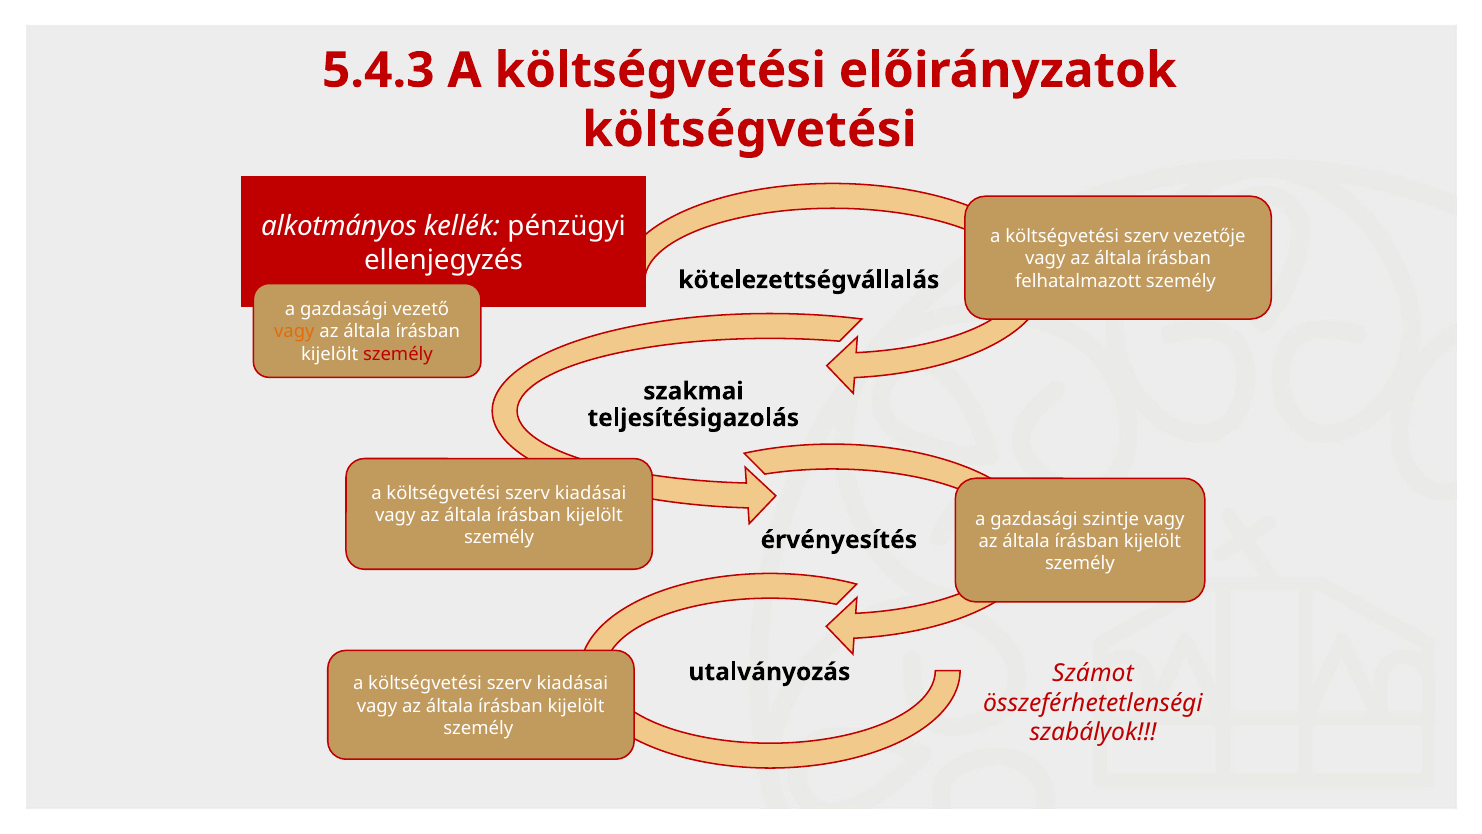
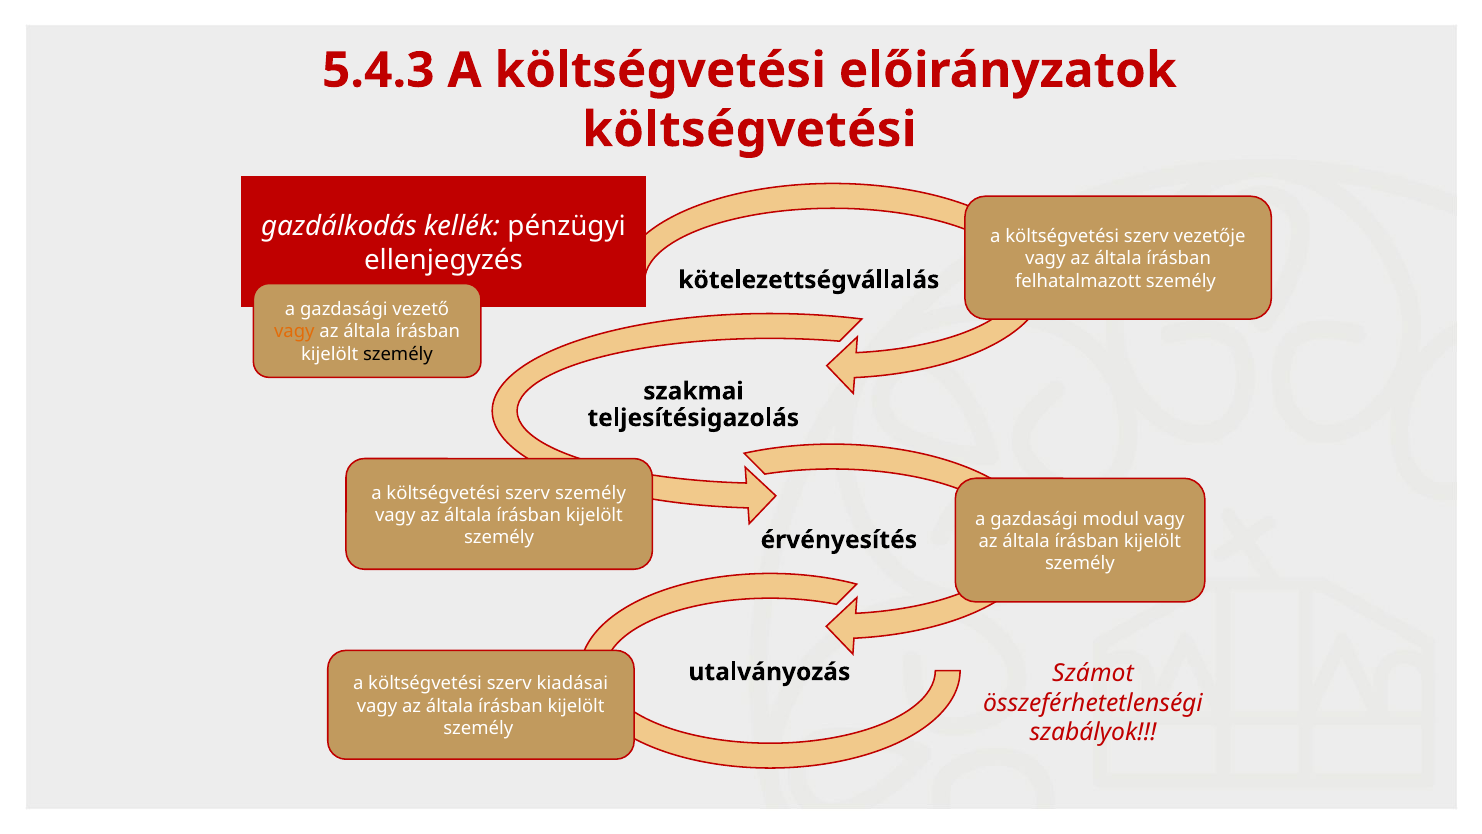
alkotmányos: alkotmányos -> gazdálkodás (339, 226)
személy colour: red -> black (398, 354)
kiadásai: kiadásai -> személy (591, 493)
szintje: szintje -> modul (1111, 519)
